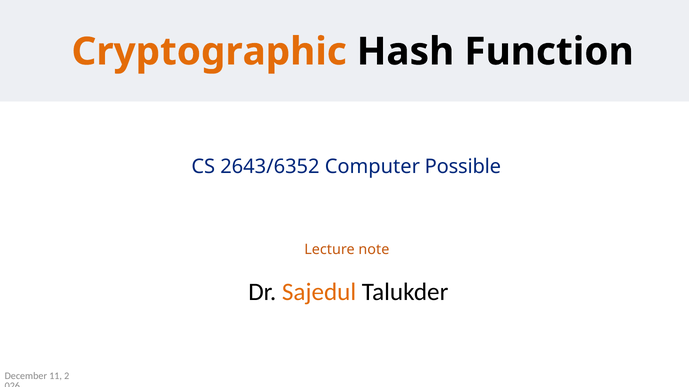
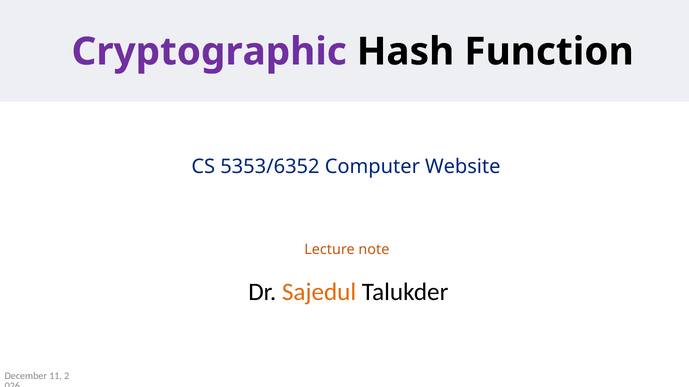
Cryptographic colour: orange -> purple (209, 52)
2643/6352: 2643/6352 -> 5353/6352 (270, 167)
Possible: Possible -> Website (463, 167)
